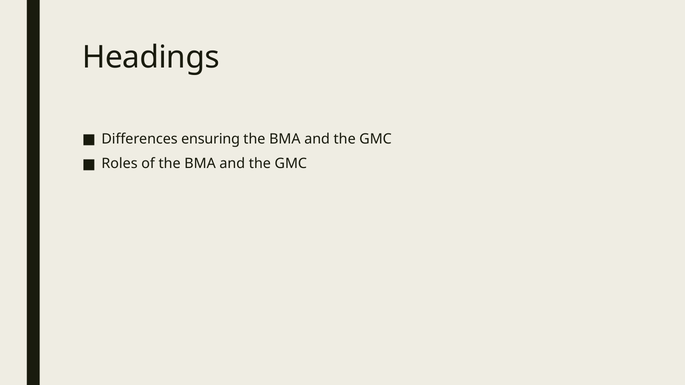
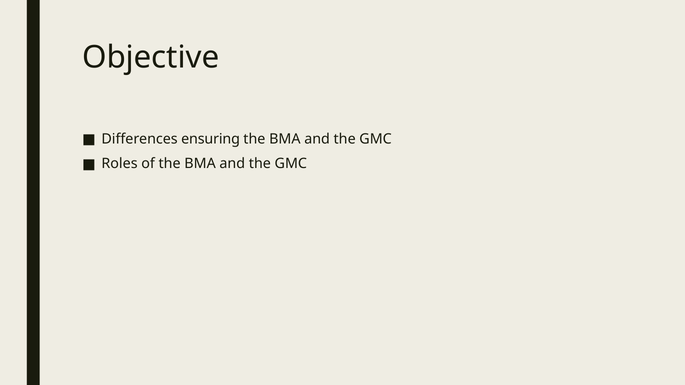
Headings: Headings -> Objective (151, 58)
